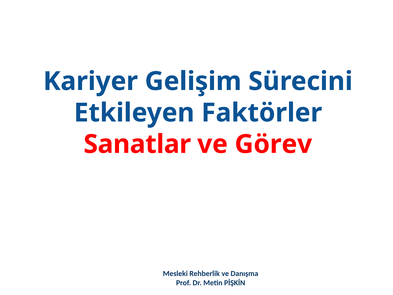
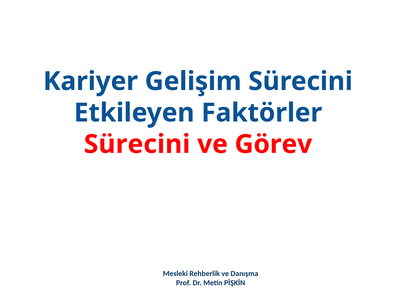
Sanatlar: Sanatlar -> Sürecini (137, 144)
